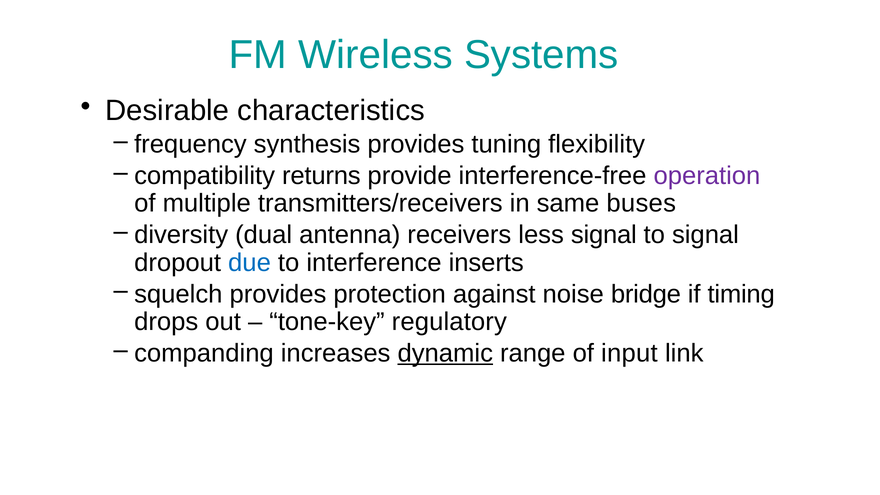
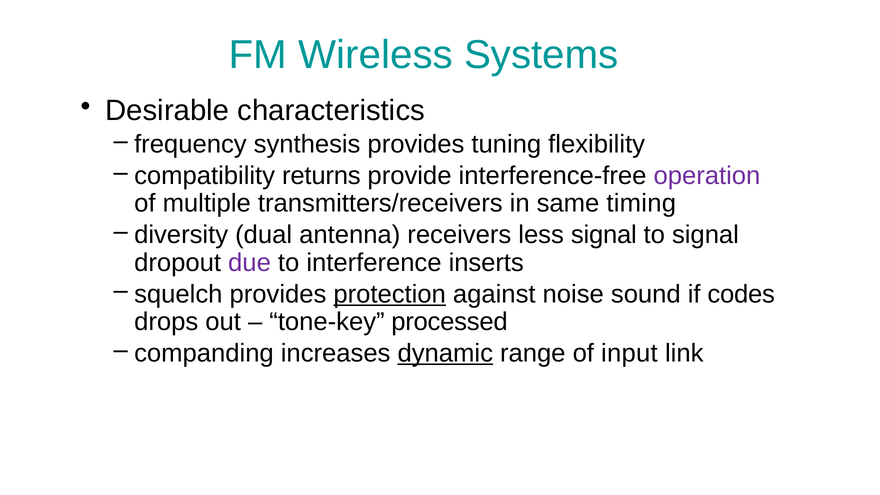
buses: buses -> timing (641, 204)
due colour: blue -> purple (249, 263)
protection underline: none -> present (390, 294)
bridge: bridge -> sound (646, 294)
timing: timing -> codes (741, 294)
regulatory: regulatory -> processed (449, 322)
